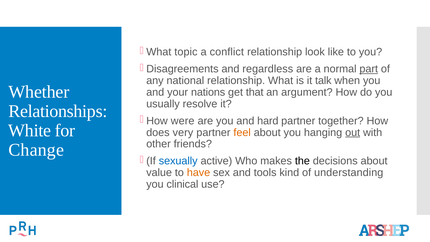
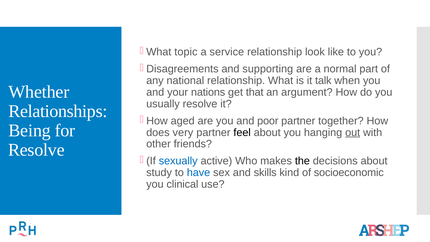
conflict: conflict -> service (227, 52)
regardless: regardless -> supporting (268, 69)
part underline: present -> none (369, 69)
were: were -> aged (183, 121)
hard: hard -> poor (268, 121)
White: White -> Being (30, 130)
feel colour: orange -> black (242, 132)
Change: Change -> Resolve (36, 150)
value: value -> study (159, 173)
have colour: orange -> blue (199, 173)
tools: tools -> skills (265, 173)
understanding: understanding -> socioeconomic (349, 173)
